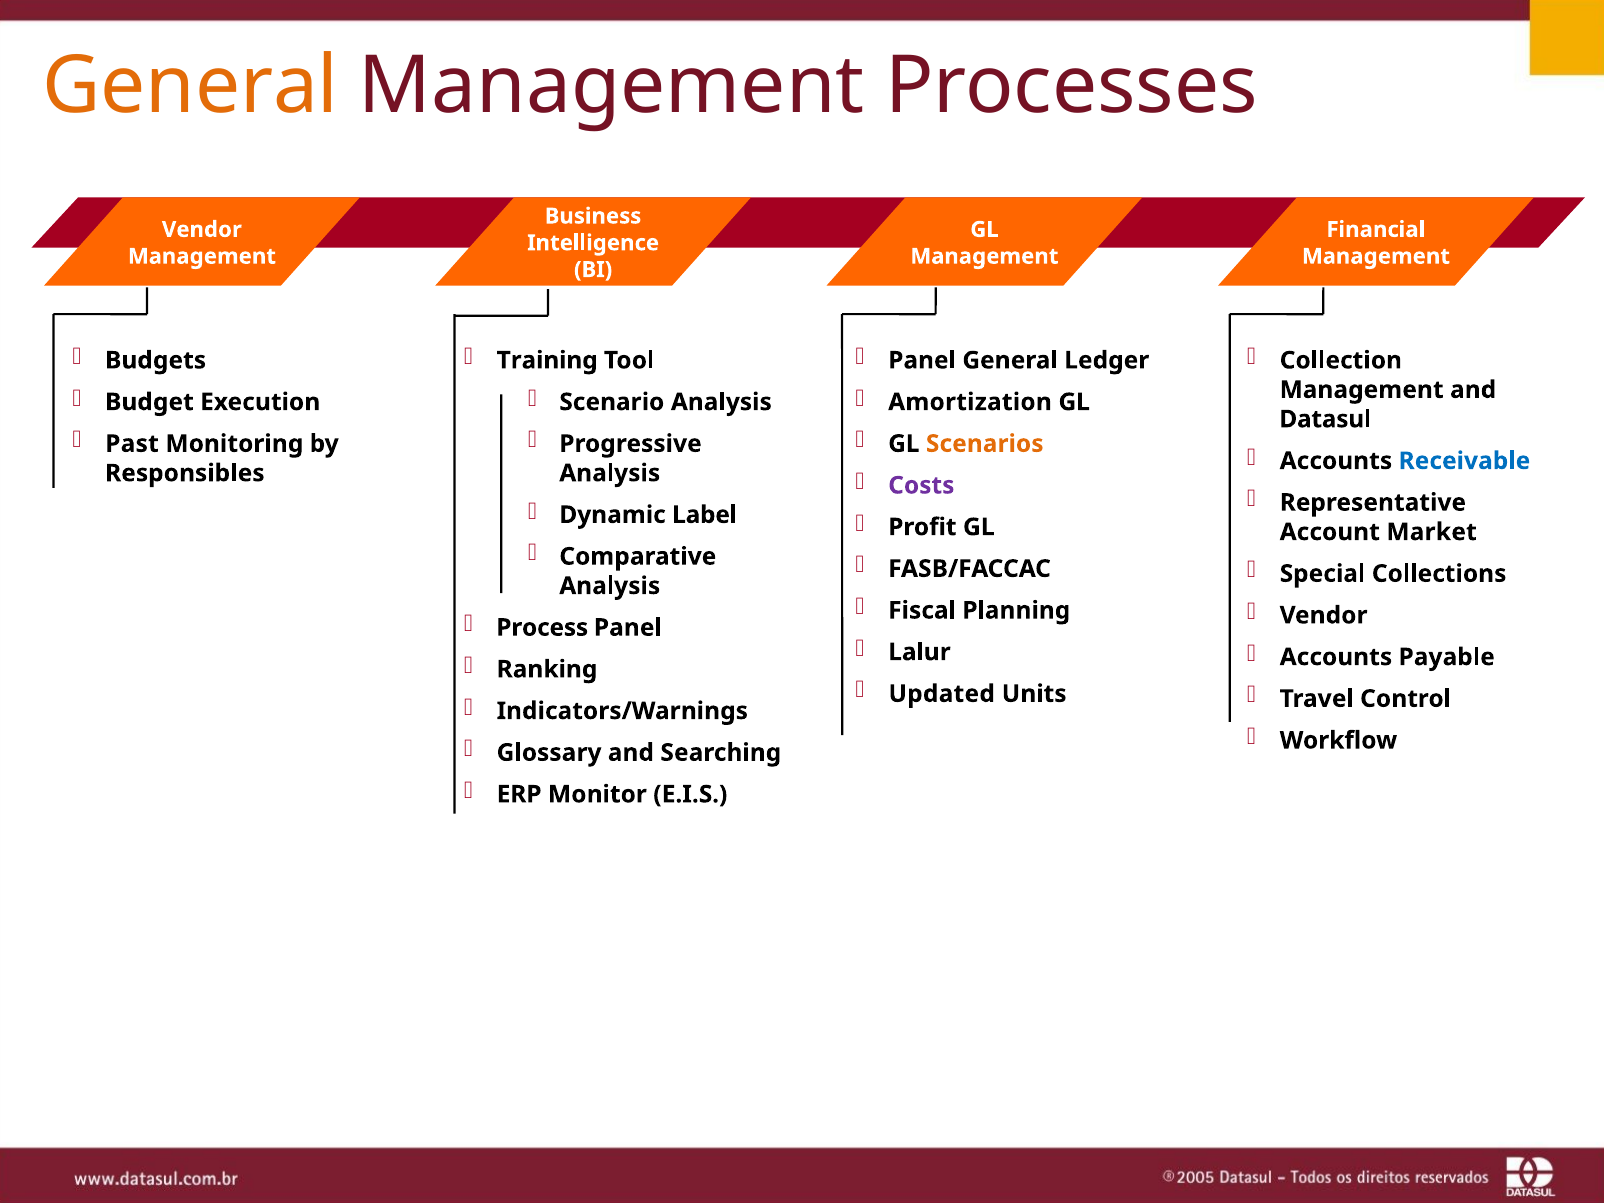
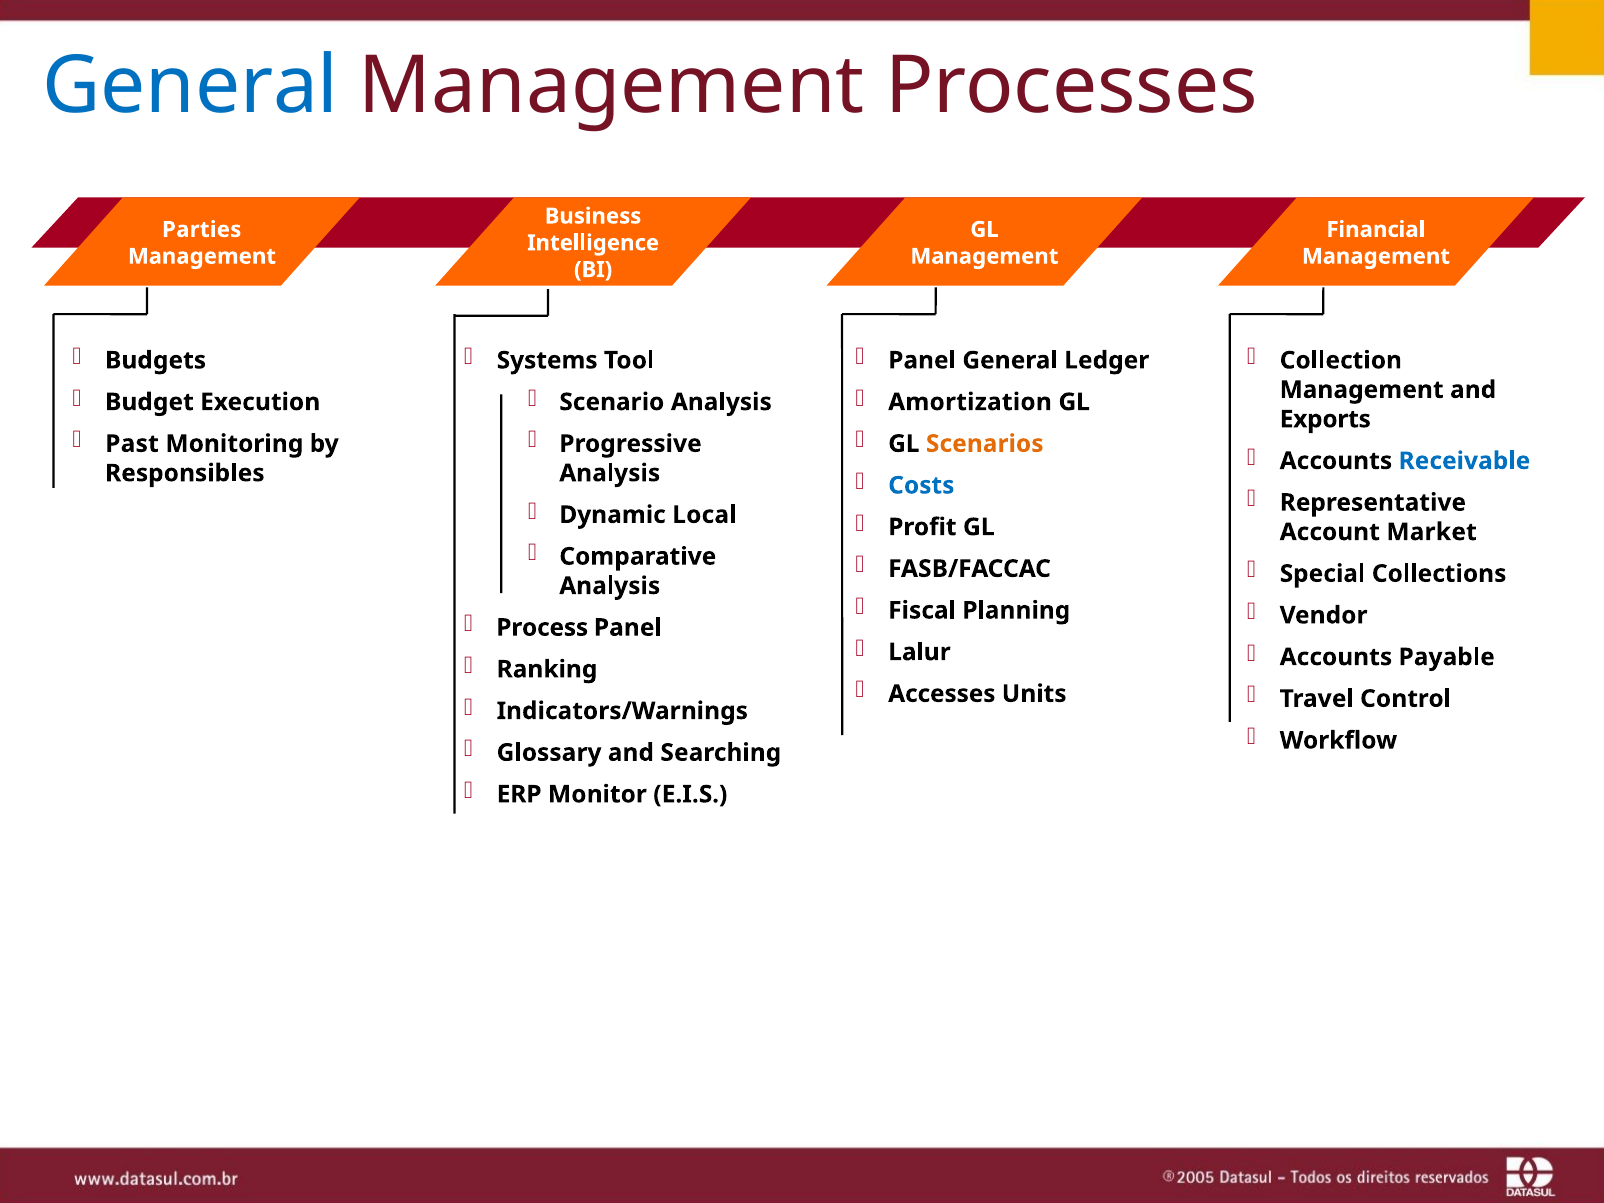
General colour: orange -> blue (191, 86)
Vendor: Vendor -> Parties (202, 230)
Training: Training -> Systems (547, 360)
Datasul: Datasul -> Exports (1325, 419)
Costs colour: purple -> blue (921, 485)
Label: Label -> Local (704, 515)
Updated: Updated -> Accesses (942, 694)
